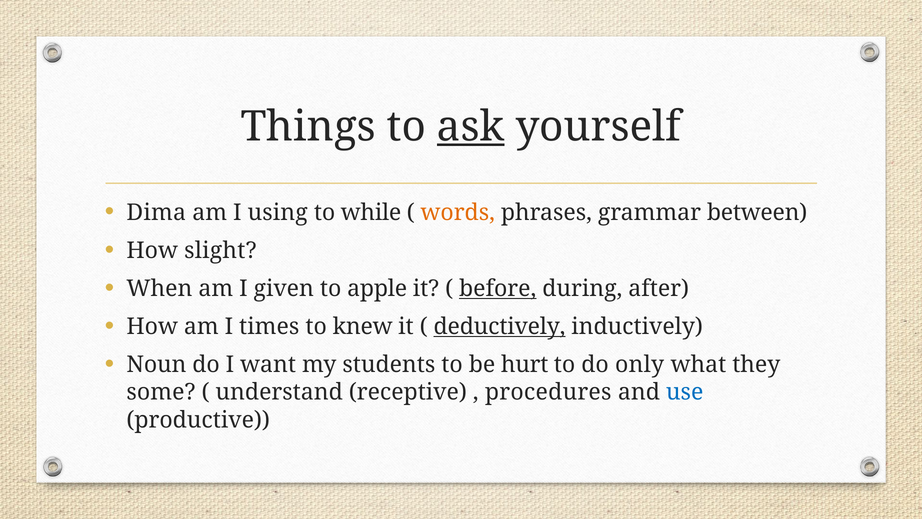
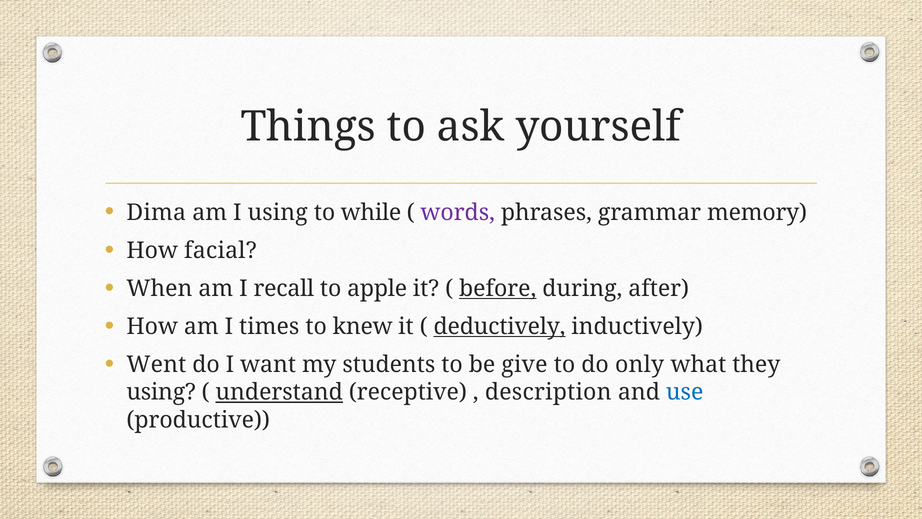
ask underline: present -> none (471, 127)
words colour: orange -> purple (458, 212)
between: between -> memory (757, 212)
slight: slight -> facial (220, 250)
given: given -> recall (284, 288)
Noun: Noun -> Went (156, 364)
hurt: hurt -> give (524, 364)
some: some -> using (161, 392)
understand underline: none -> present (279, 392)
procedures: procedures -> description (548, 392)
